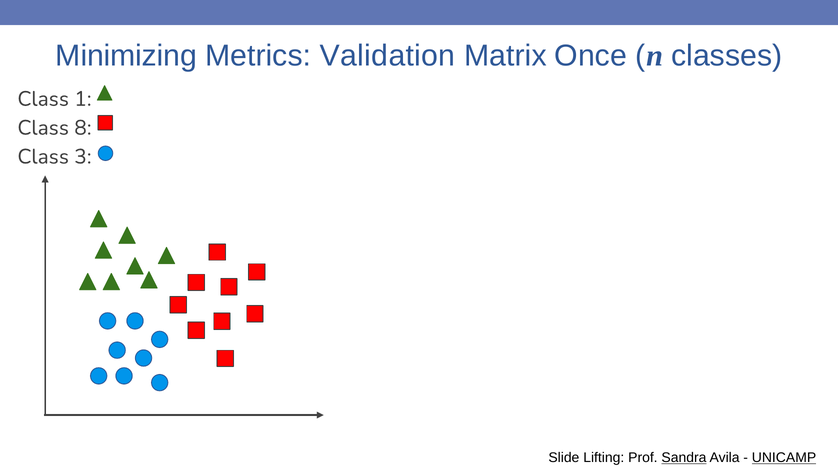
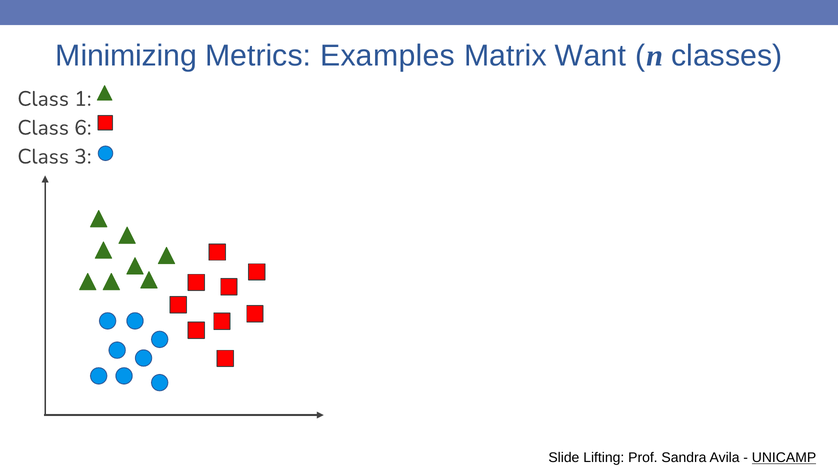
Validation: Validation -> Examples (388, 56)
Once: Once -> Want (591, 56)
8: 8 -> 6 (83, 128)
Sandra underline: present -> none (684, 458)
